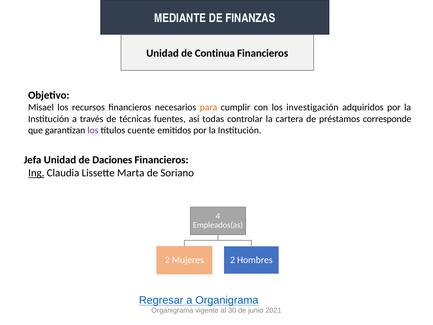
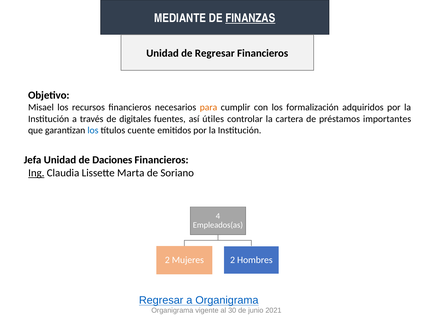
FINANZAS underline: none -> present (250, 18)
de Continua: Continua -> Regresar (215, 53)
investigación: investigación -> formalización (313, 107)
técnicas: técnicas -> digitales (135, 119)
todas: todas -> útiles (213, 119)
corresponde: corresponde -> importantes (387, 119)
los colour: purple -> blue (93, 130)
